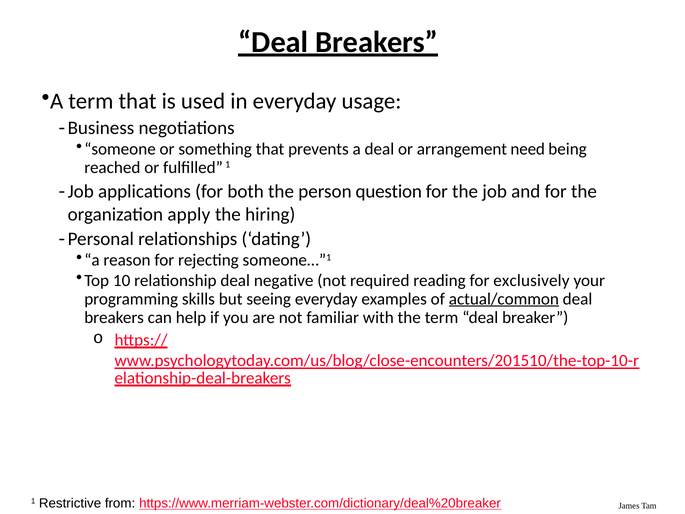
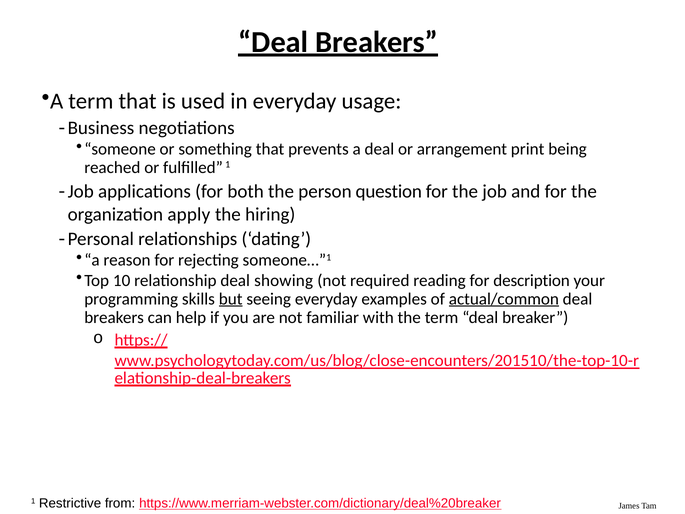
need: need -> print (528, 149)
negative: negative -> showing (284, 280)
exclusively: exclusively -> description (532, 280)
but underline: none -> present (231, 299)
